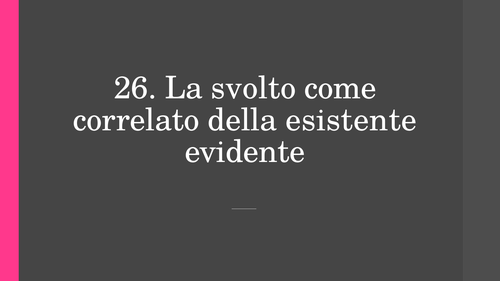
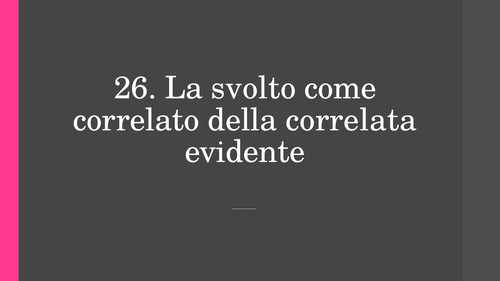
esistente: esistente -> correlata (351, 120)
